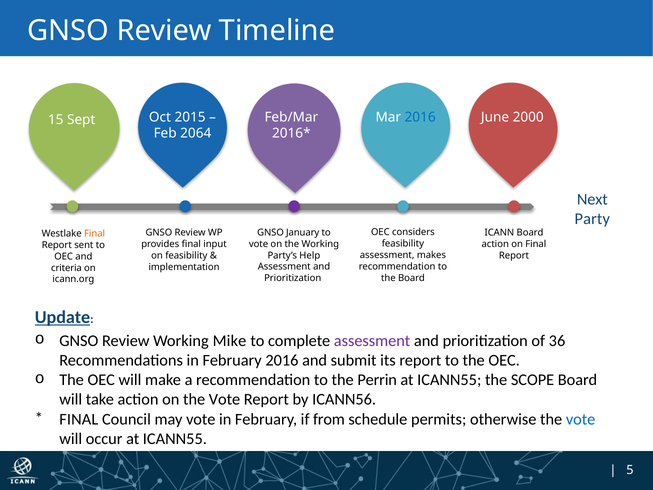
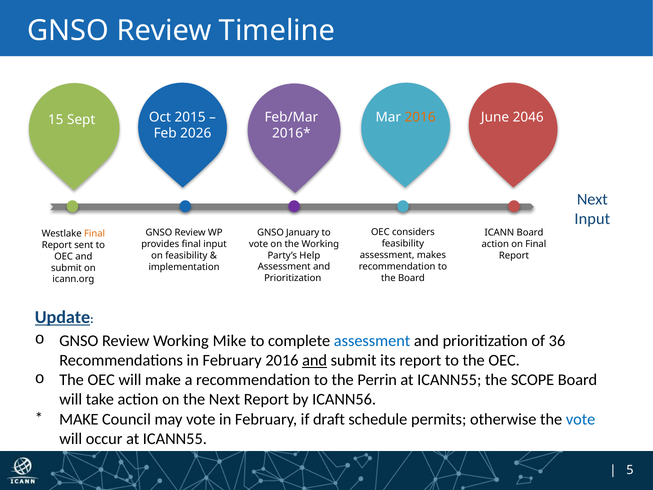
2016 colour: blue -> orange (420, 117)
2000: 2000 -> 2046 (528, 117)
2064: 2064 -> 2026 (196, 133)
Party: Party -> Input (592, 219)
criteria: criteria -> submit (66, 268)
assessment colour: purple -> blue (372, 341)
and underline: none -> present (315, 360)
on the Vote: Vote -> Next (225, 399)
FINAL: FINAL -> MAKE (79, 419)
from: from -> draft (329, 419)
